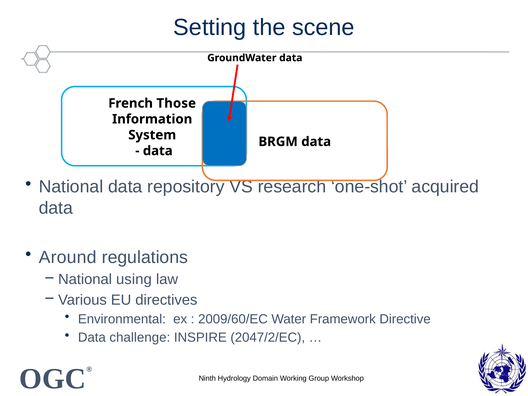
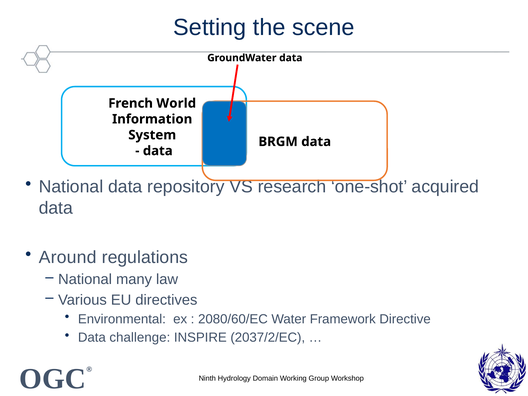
Those: Those -> World (176, 103)
using: using -> many (134, 279)
2009/60/EC: 2009/60/EC -> 2080/60/EC (233, 319)
2047/2/EC: 2047/2/EC -> 2037/2/EC (268, 338)
